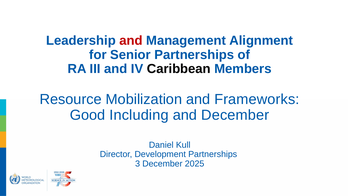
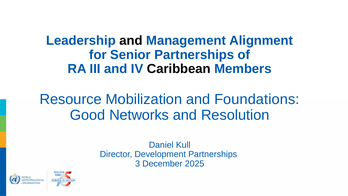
and colour: red -> black (131, 41)
Frameworks: Frameworks -> Foundations (257, 99)
Including: Including -> Networks (139, 115)
and December: December -> Resolution (235, 115)
